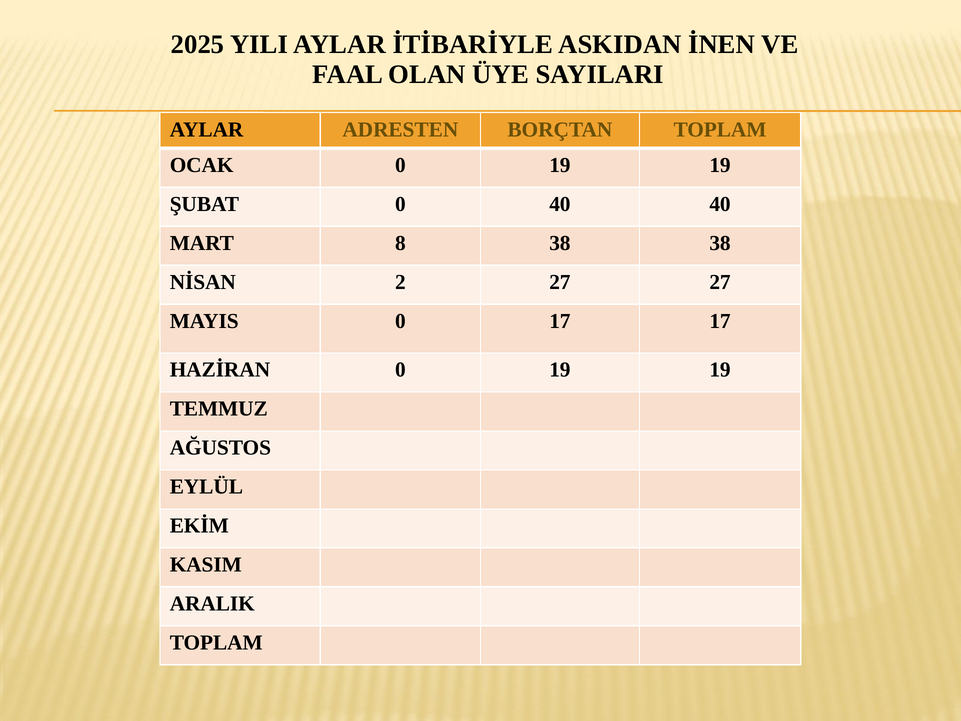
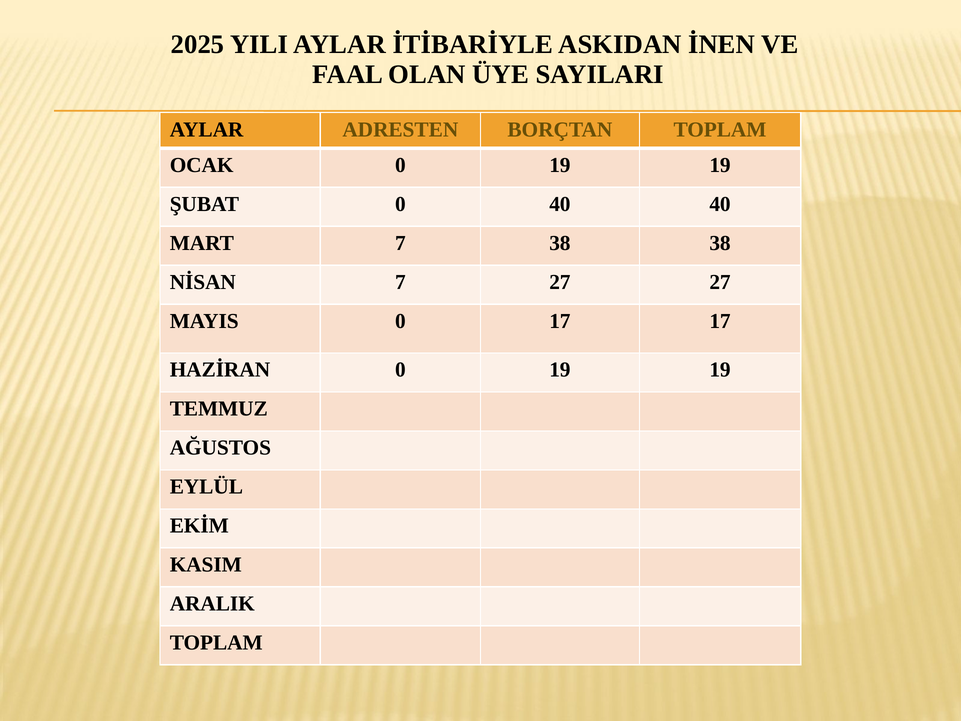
MART 8: 8 -> 7 (400, 243)
NİSAN 2: 2 -> 7 (400, 282)
